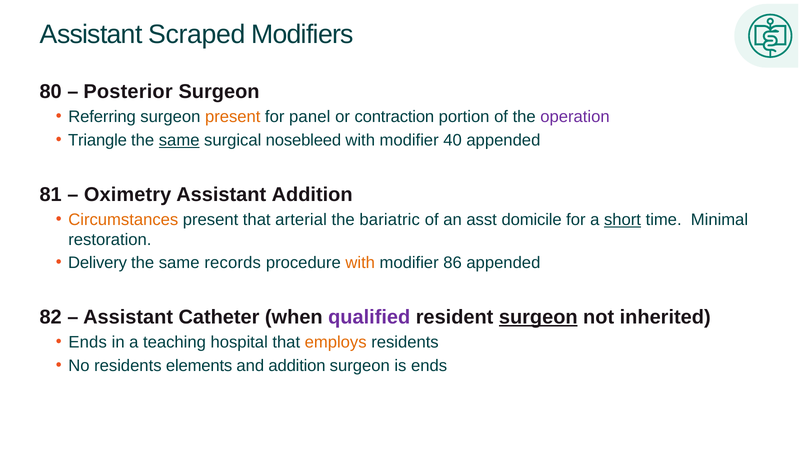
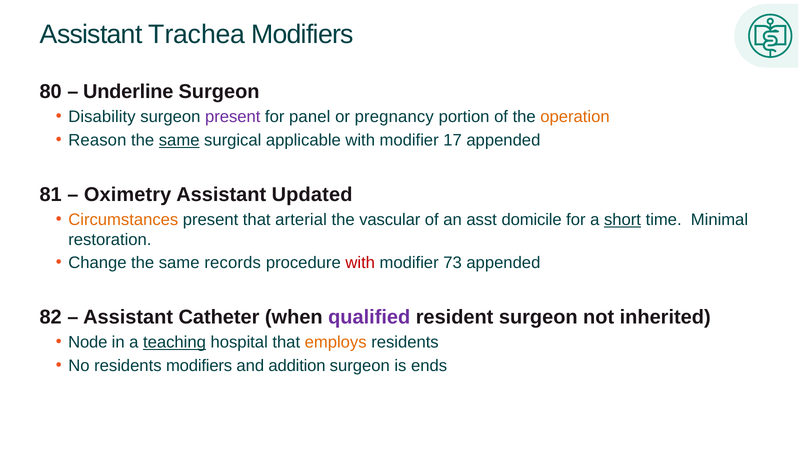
Scraped: Scraped -> Trachea (197, 34)
Posterior: Posterior -> Underline (128, 92)
Referring: Referring -> Disability (102, 117)
present colour: orange -> purple (233, 117)
contraction: contraction -> pregnancy (394, 117)
operation colour: purple -> orange (575, 117)
Triangle: Triangle -> Reason (97, 140)
nosebleed: nosebleed -> applicable (303, 140)
40: 40 -> 17 (453, 140)
Assistant Addition: Addition -> Updated (312, 194)
bariatric: bariatric -> vascular (390, 219)
Delivery: Delivery -> Change (97, 263)
with colour: orange -> red (360, 263)
86: 86 -> 73 (453, 263)
surgeon underline: present -> none (538, 317)
Ends: Ends -> Node (88, 342)
teaching underline: none -> present (174, 342)
residents elements: elements -> modifiers (199, 365)
